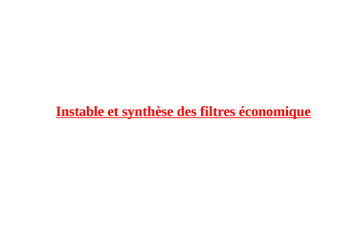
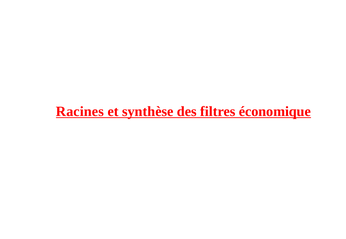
Instable: Instable -> Racines (80, 112)
